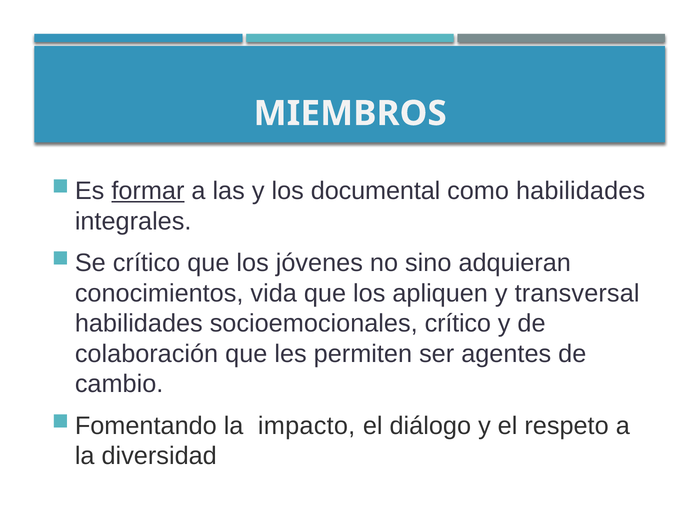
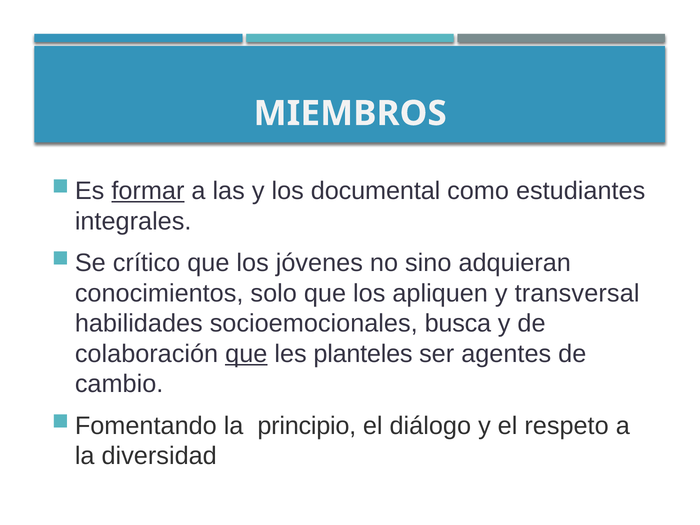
como habilidades: habilidades -> estudiantes (581, 191)
vida: vida -> solo (274, 293)
socioemocionales crítico: crítico -> busca (458, 324)
que underline: none -> present (246, 354)
permiten: permiten -> planteles (363, 354)
impacto: impacto -> principio (307, 426)
